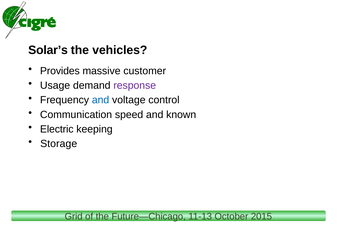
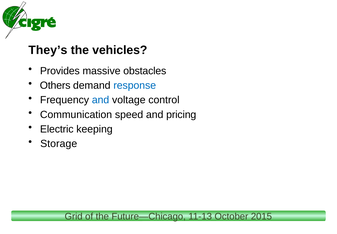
Solar’s: Solar’s -> They’s (48, 50)
customer: customer -> obstacles (145, 71)
Usage: Usage -> Others (55, 85)
response colour: purple -> blue (135, 85)
known: known -> pricing (181, 114)
